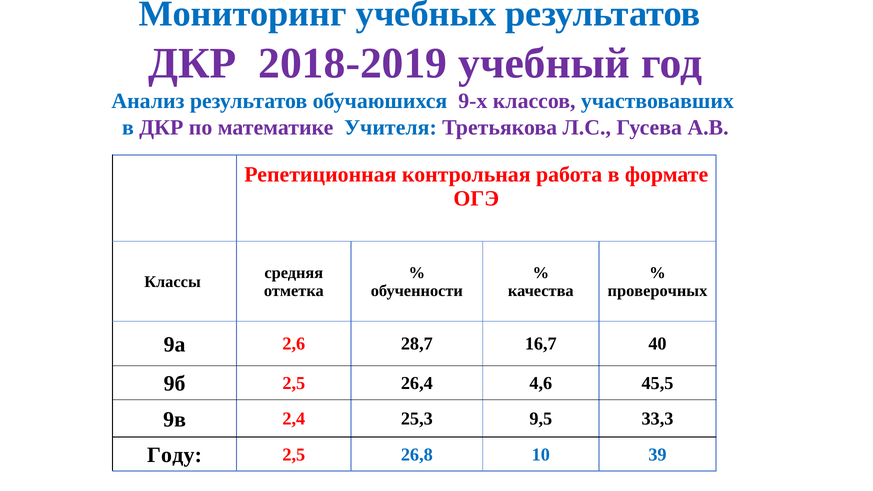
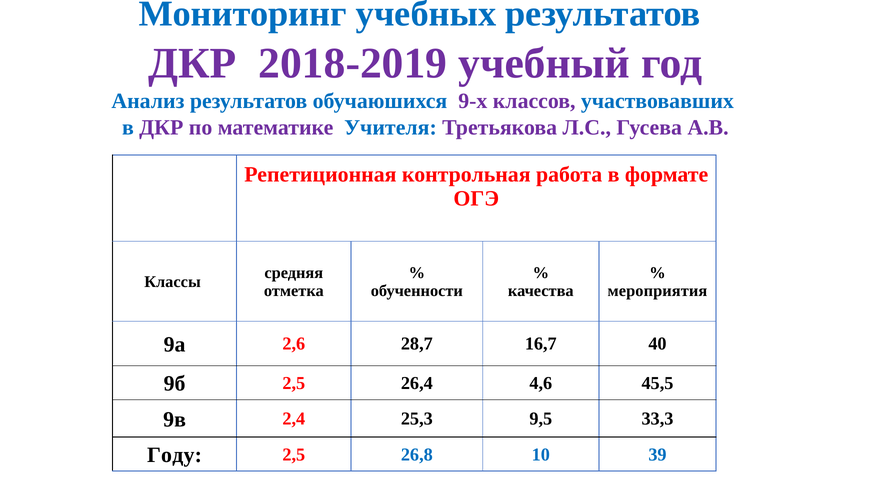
проверочных: проверочных -> мероприятия (657, 291)
